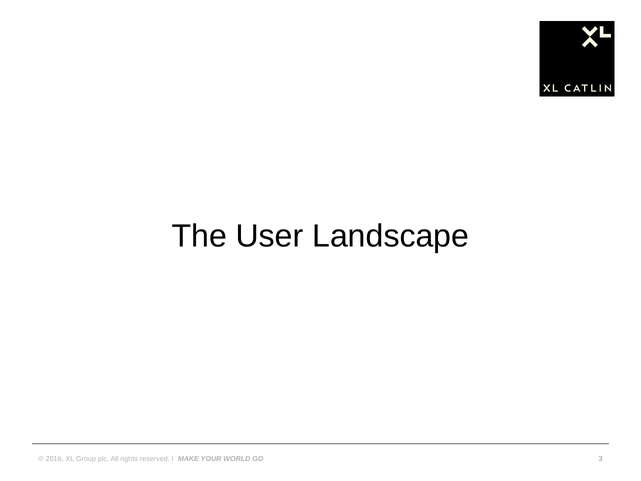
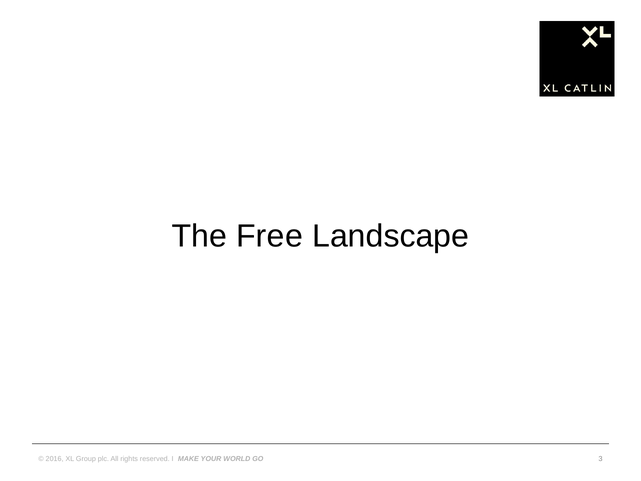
User: User -> Free (269, 236)
